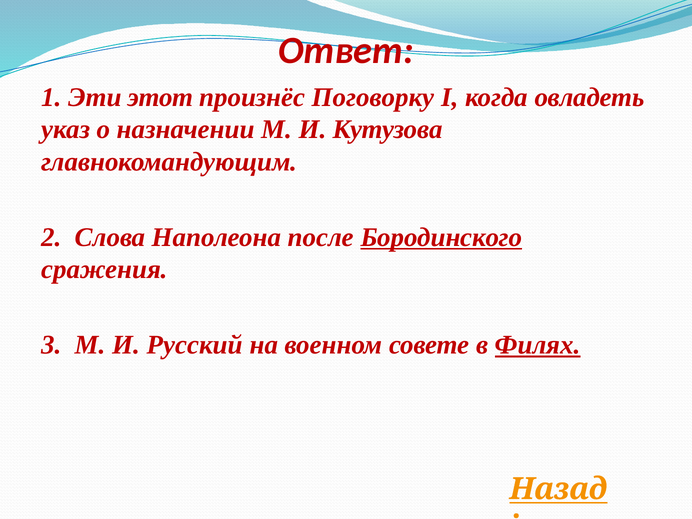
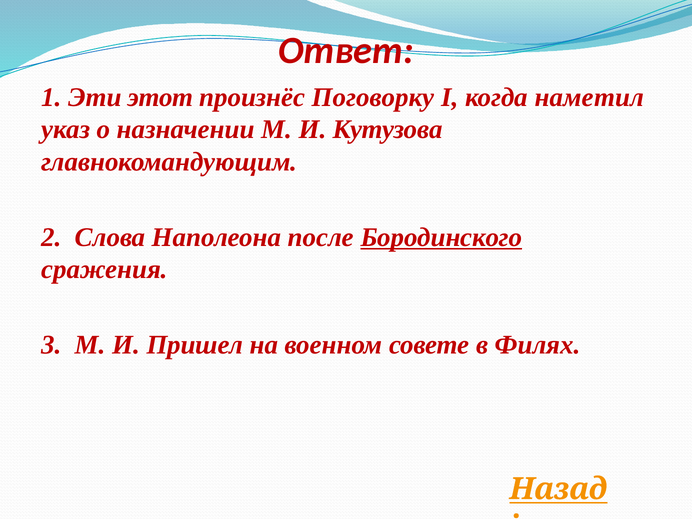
овладеть: овладеть -> наметил (589, 97)
Русский: Русский -> Пришел (195, 345)
Филях underline: present -> none (538, 345)
